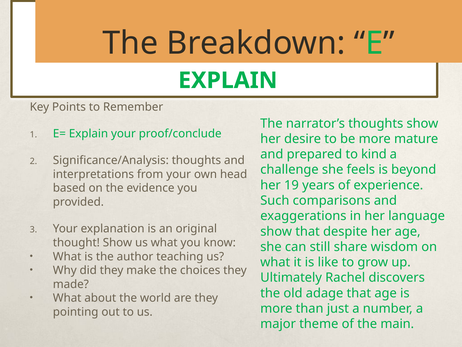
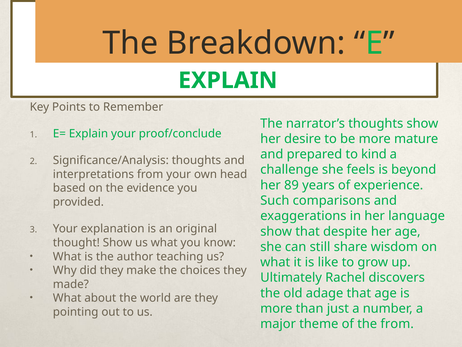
19: 19 -> 89 (291, 185)
the main: main -> from (397, 324)
